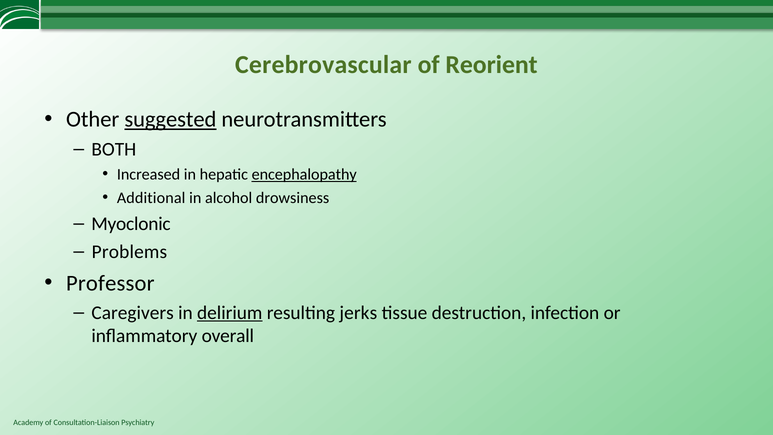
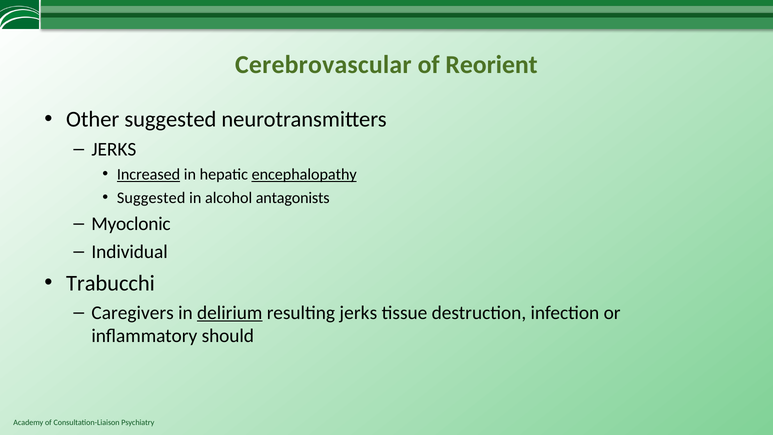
suggested underline: present -> none (170, 119)
BOTH: BOTH -> JERKS (114, 149)
Increased underline: none -> present (149, 174)
Additional: Additional -> Suggested (151, 198)
drowsiness: drowsiness -> antagonists (293, 198)
Problems: Problems -> Individual (130, 252)
Professor: Professor -> Trabucchi (110, 283)
overall: overall -> should (228, 336)
